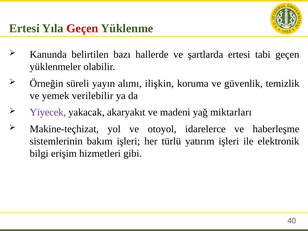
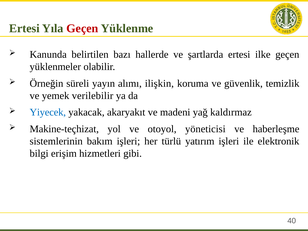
tabi: tabi -> ilke (263, 54)
Yiyecek colour: purple -> blue (48, 112)
miktarları: miktarları -> kaldırmaz (231, 112)
idarelerce: idarelerce -> yöneticisi (205, 129)
